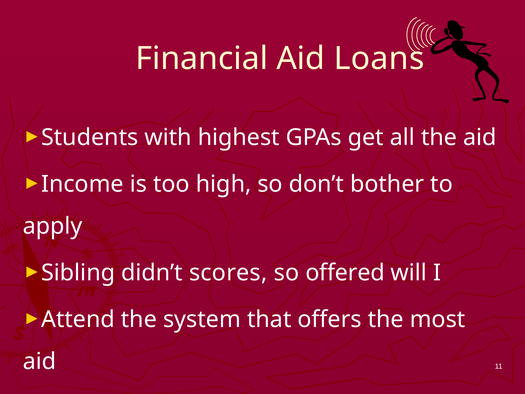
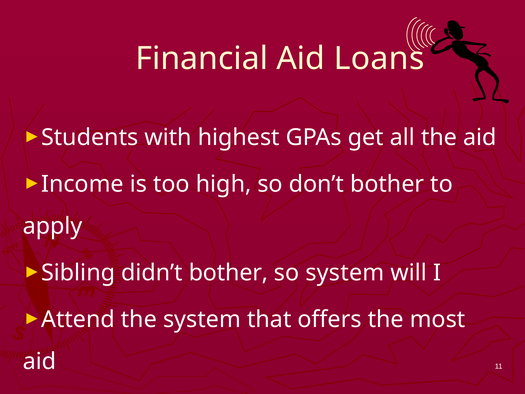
didn’t scores: scores -> bother (228, 273)
so offered: offered -> system (345, 273)
